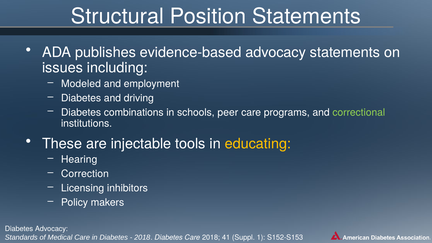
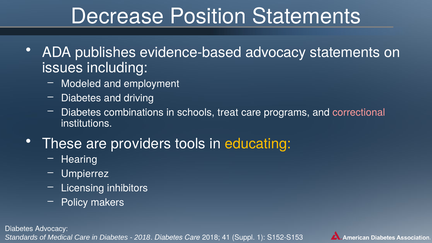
Structural: Structural -> Decrease (117, 16)
peer: peer -> treat (228, 112)
correctional colour: light green -> pink (359, 112)
injectable: injectable -> providers (141, 144)
Correction: Correction -> Umpierrez (85, 174)
